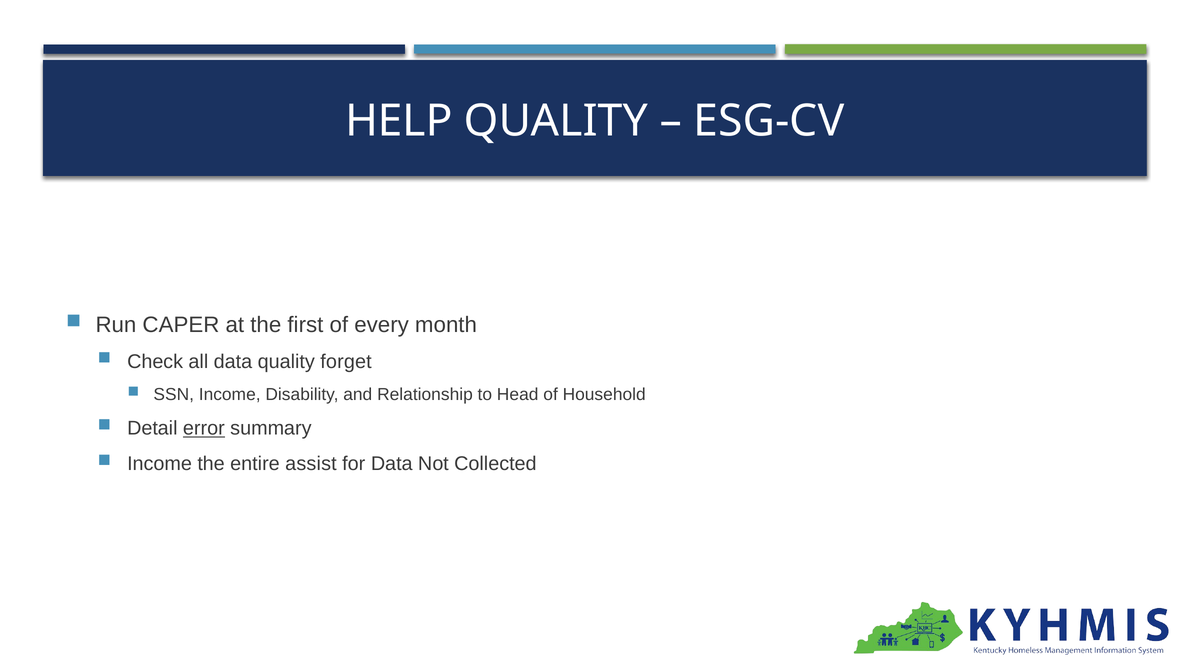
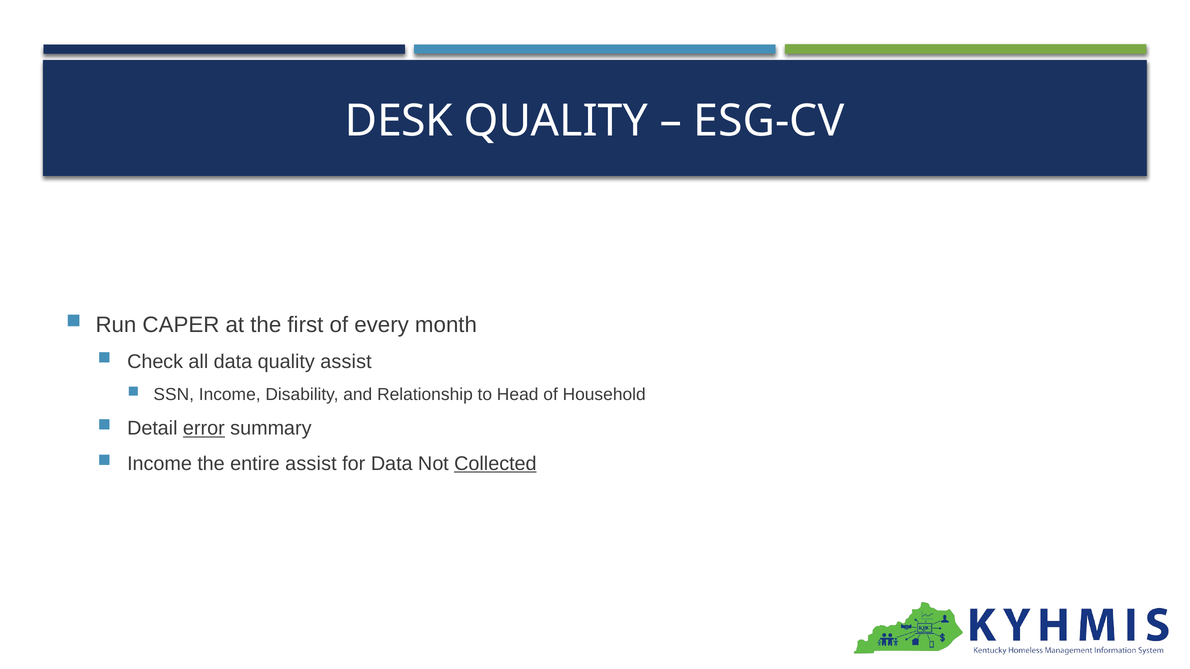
HELP: HELP -> DESK (399, 121)
quality forget: forget -> assist (346, 362)
Collected underline: none -> present (495, 464)
